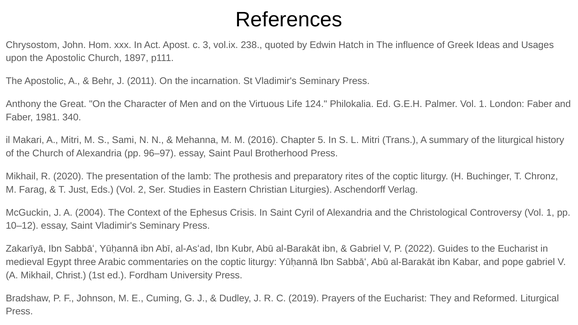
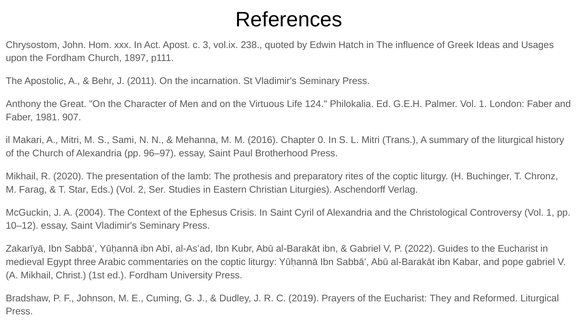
upon the Apostolic: Apostolic -> Fordham (66, 58)
340: 340 -> 907 (72, 117)
5: 5 -> 0 (322, 140)
Just: Just -> Star (79, 190)
